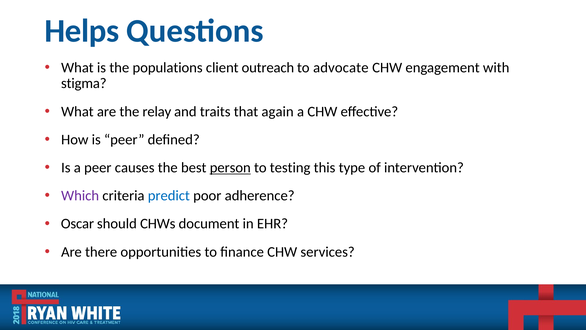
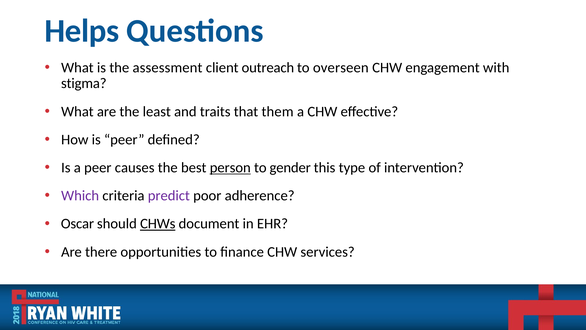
populations: populations -> assessment (167, 68)
advocate: advocate -> overseen (341, 68)
relay: relay -> least (157, 111)
again: again -> them (278, 111)
testing: testing -> gender (290, 167)
predict colour: blue -> purple (169, 195)
CHWs underline: none -> present (158, 224)
